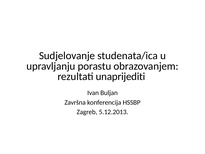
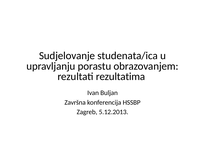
unaprijediti: unaprijediti -> rezultatima (121, 76)
